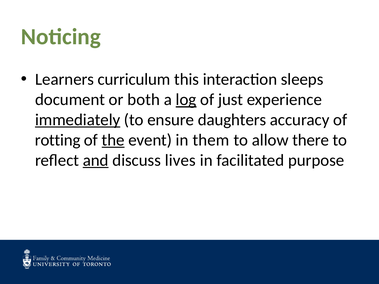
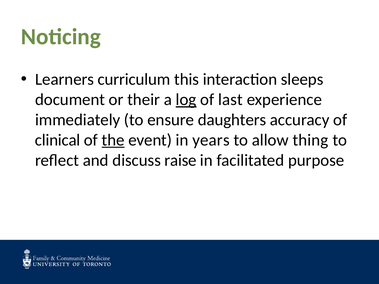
both: both -> their (144, 100)
just: just -> last (230, 100)
immediately underline: present -> none (78, 120)
rotting: rotting -> clinical (58, 140)
them: them -> years (211, 140)
there: there -> thing (310, 140)
and underline: present -> none (96, 160)
lives: lives -> raise (181, 160)
